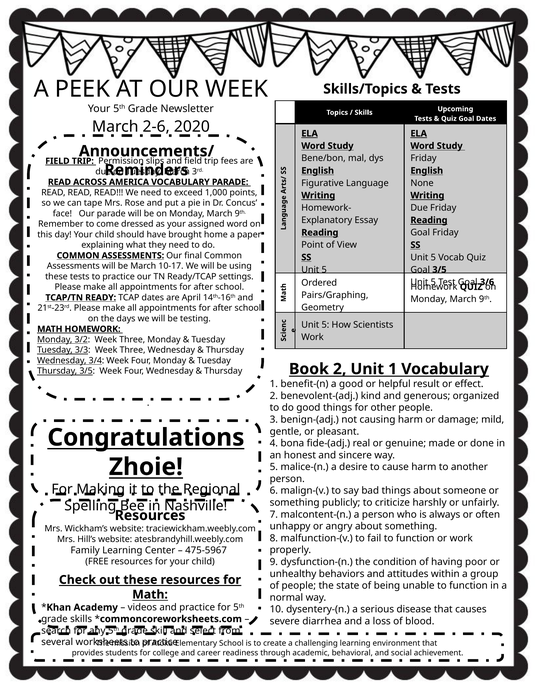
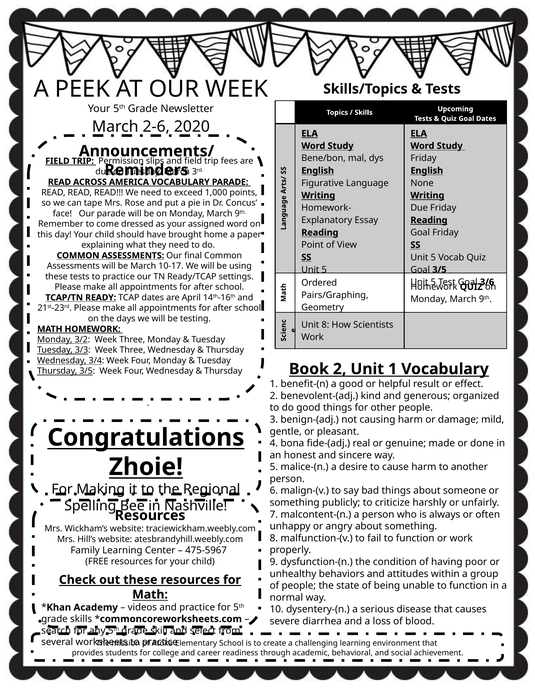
5: 5 -> 8 (325, 325)
